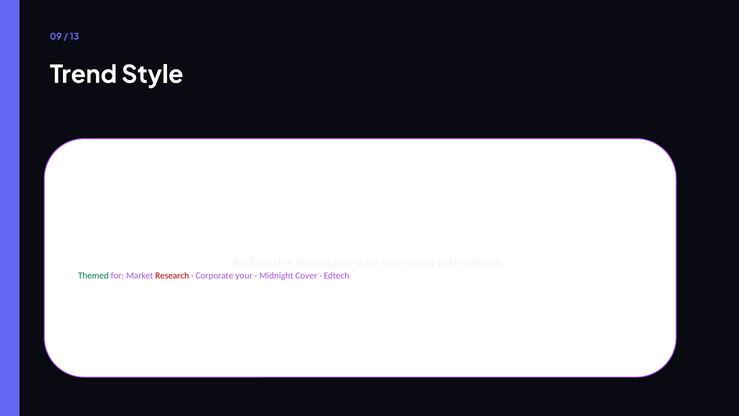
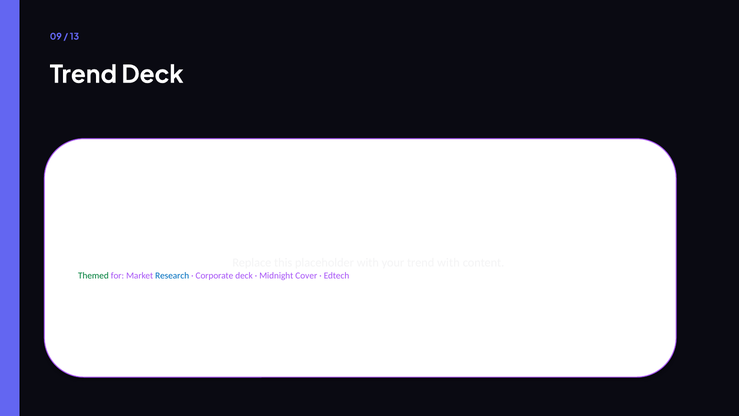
Trend Style: Style -> Deck (153, 75)
Research colour: red -> blue (172, 275)
Corporate your: your -> deck (244, 275)
